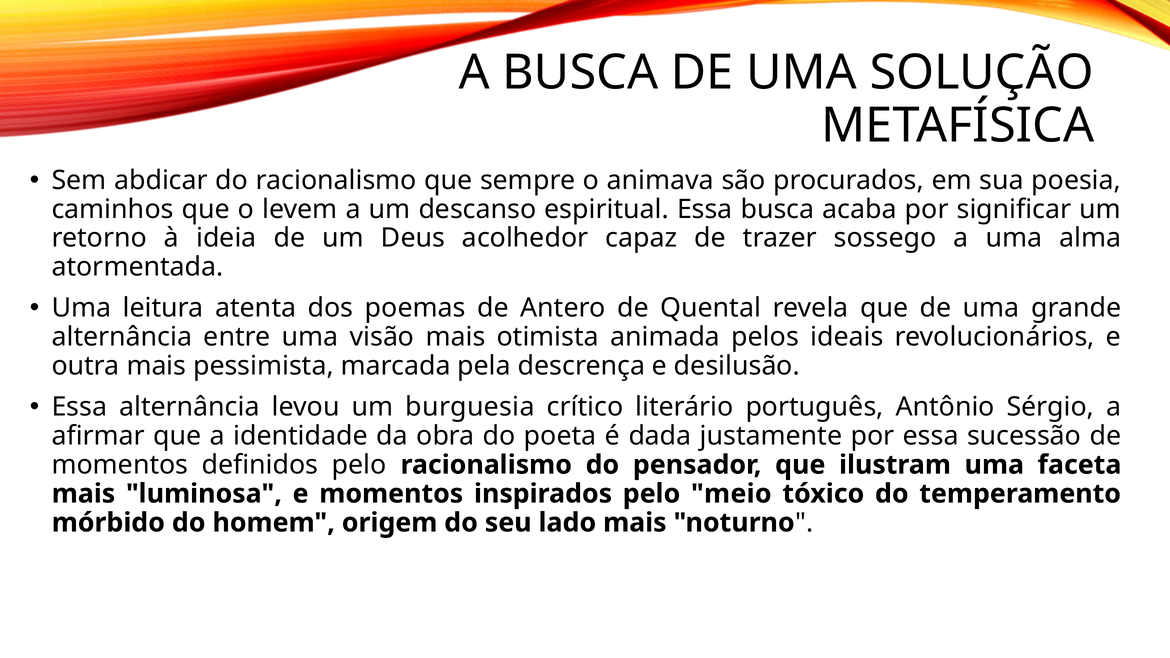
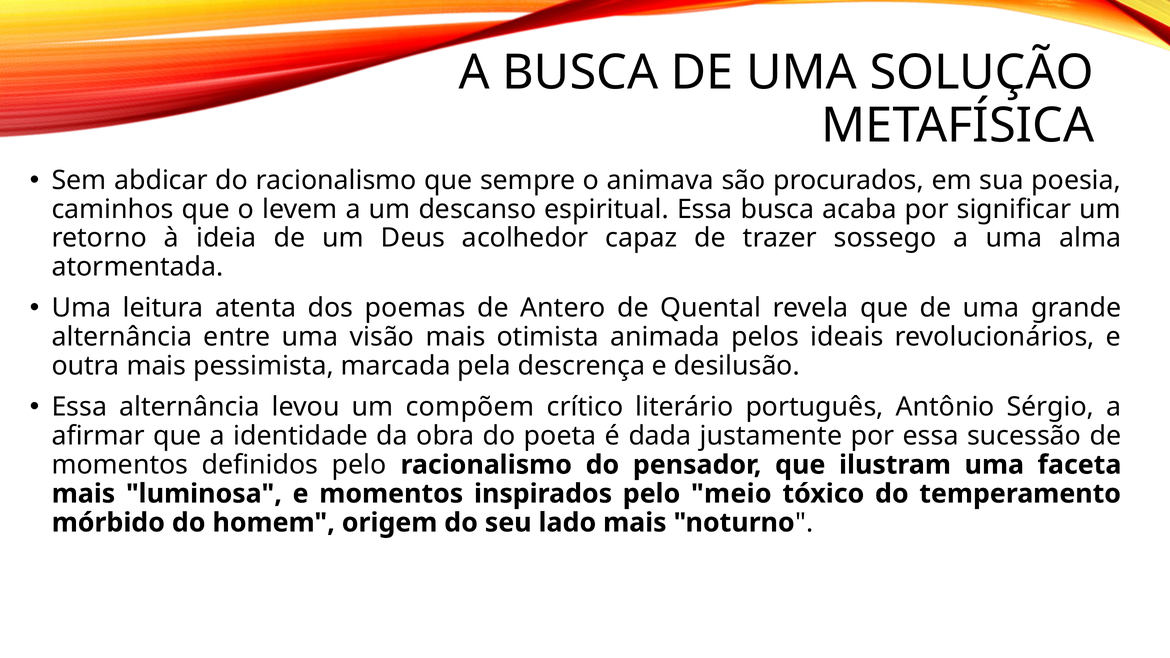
burguesia: burguesia -> compõem (470, 407)
